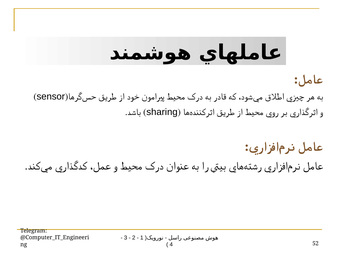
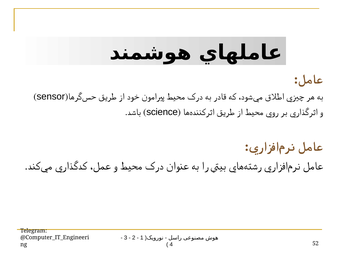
sharing: sharing -> science (162, 112)
